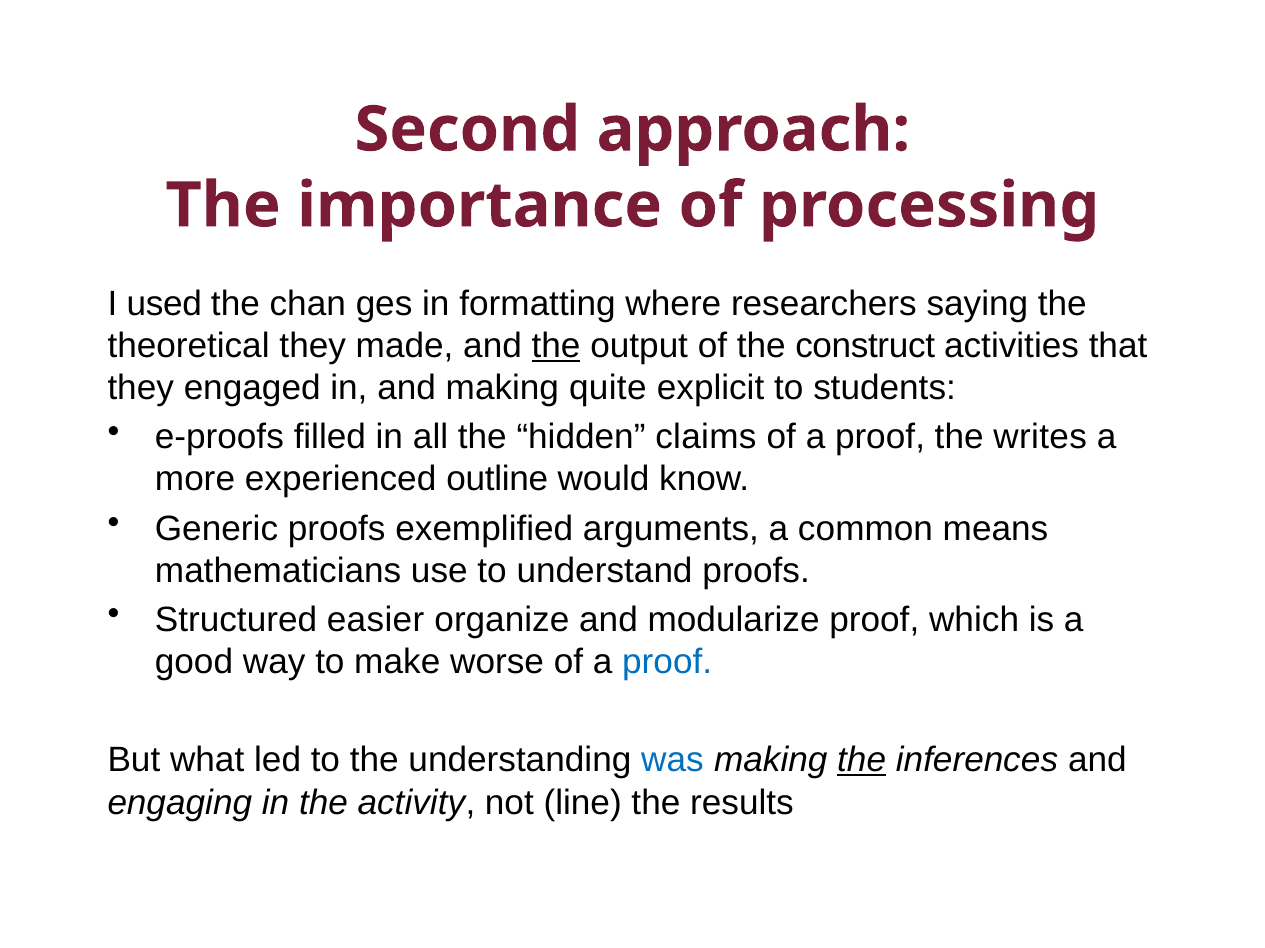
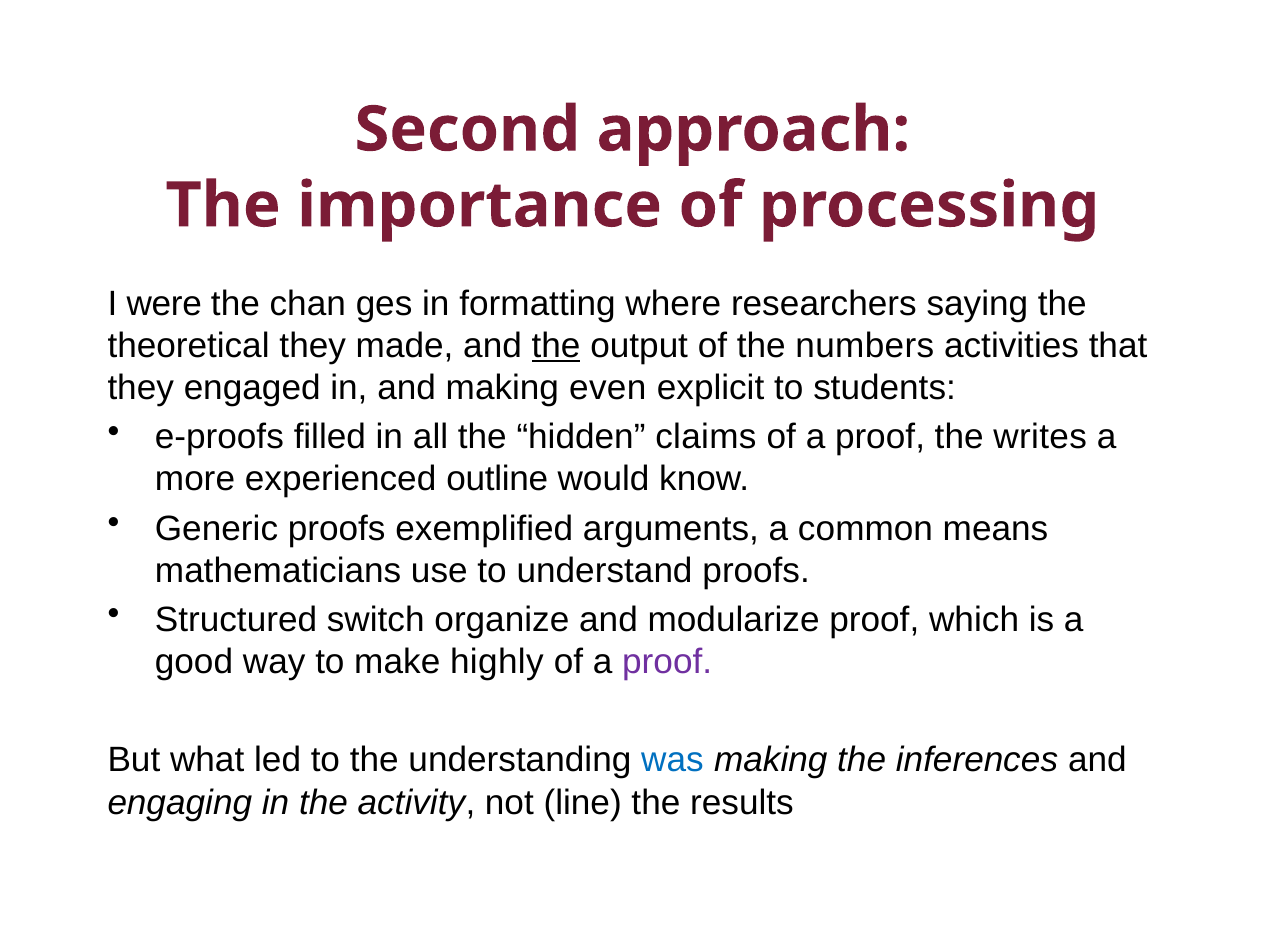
used: used -> were (164, 304)
construct: construct -> numbers (865, 346)
quite: quite -> even (608, 388)
easier: easier -> switch (376, 620)
worse: worse -> highly (497, 662)
proof colour: blue -> purple (667, 662)
the underline: present -> none (862, 761)
